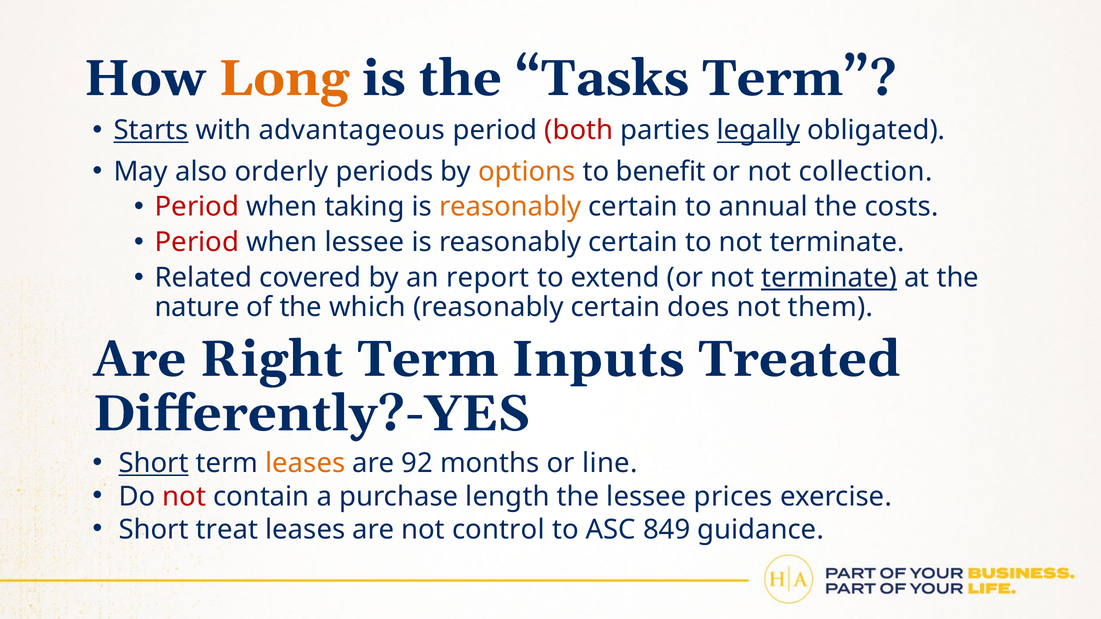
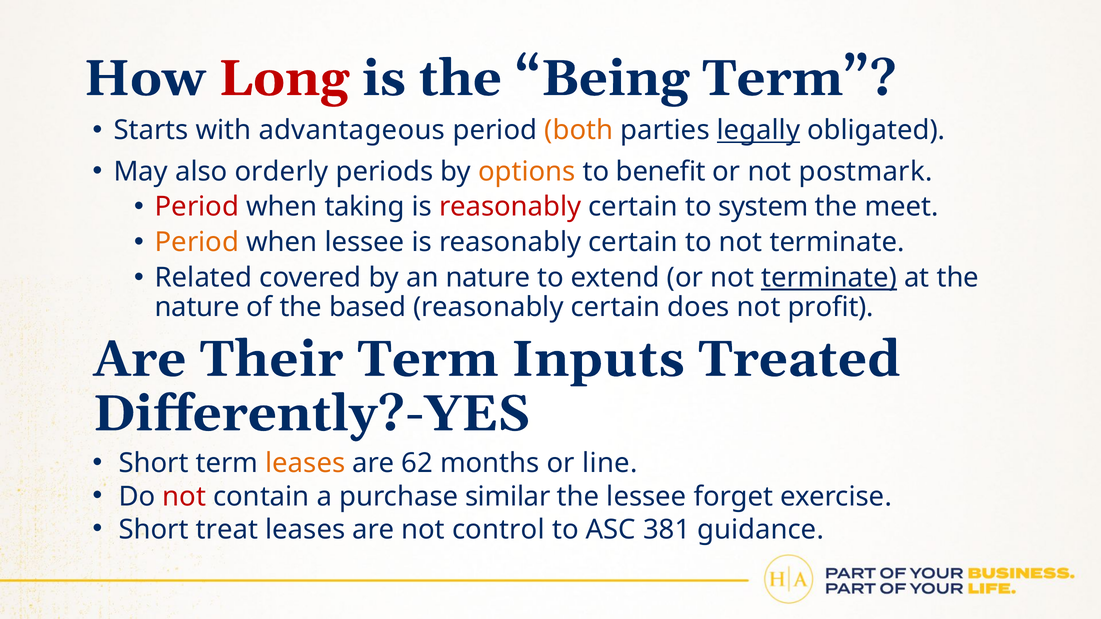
Long colour: orange -> red (284, 78)
Tasks: Tasks -> Being (602, 78)
Starts underline: present -> none (151, 130)
both colour: red -> orange (579, 130)
collection: collection -> postmark (866, 172)
reasonably colour: orange -> red (510, 207)
annual: annual -> system (763, 207)
costs: costs -> meet (902, 207)
Period colour: red -> orange (197, 242)
an report: report -> nature (488, 278)
which: which -> based (368, 308)
them: them -> profit (831, 308)
Right: Right -> Their (272, 359)
Short underline: present -> none (154, 464)
92: 92 -> 62 (417, 464)
length: length -> similar (508, 497)
prices: prices -> forget (733, 497)
849: 849 -> 381 (667, 530)
